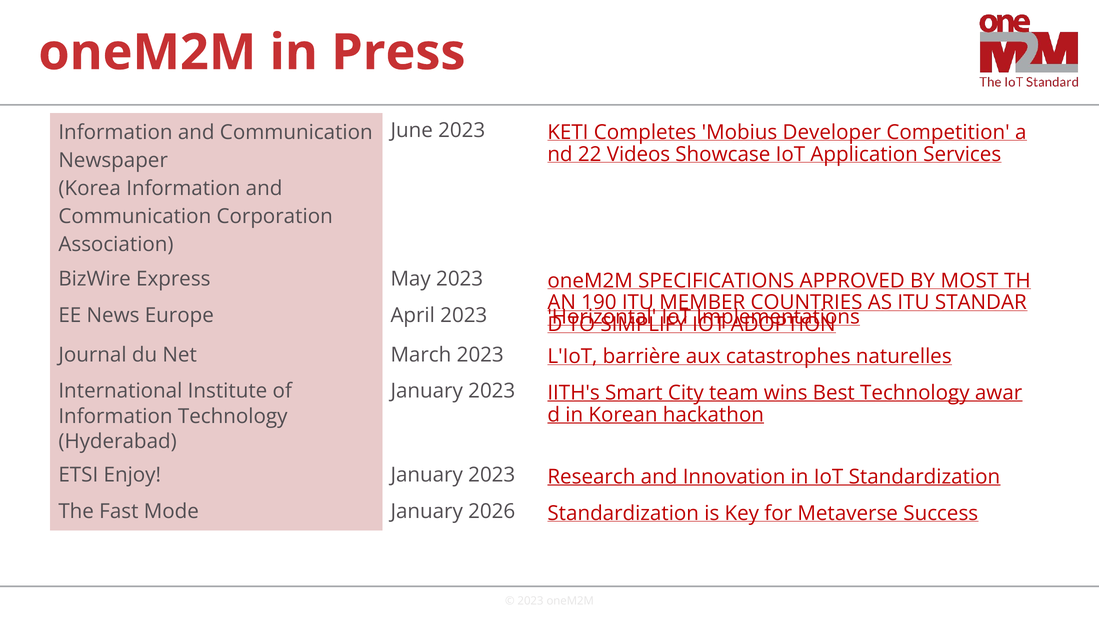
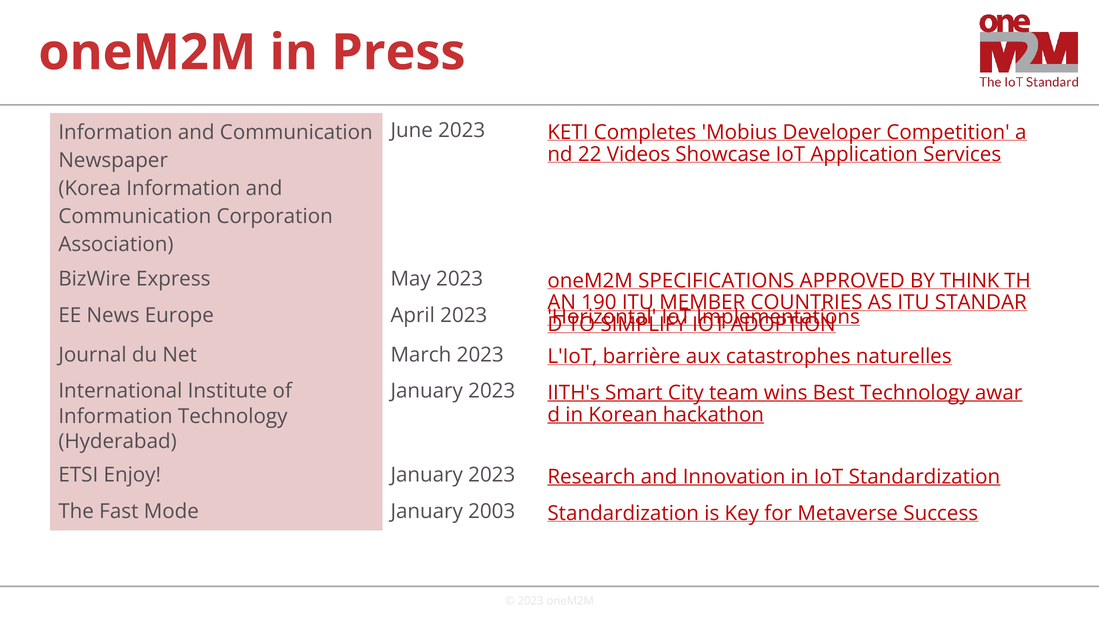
MOST: MOST -> THINK (970, 281)
2026: 2026 -> 2003 (492, 512)
